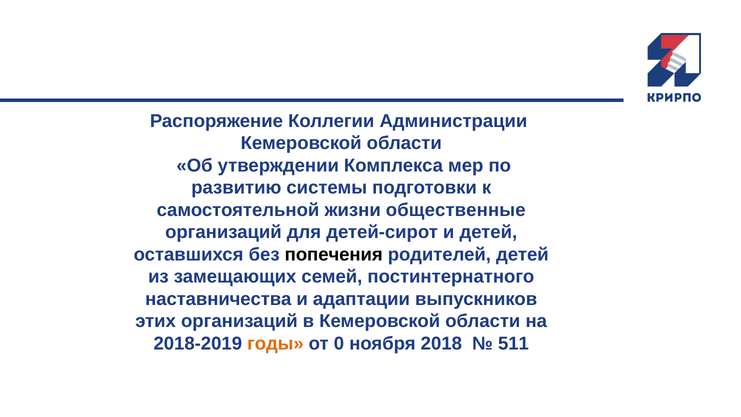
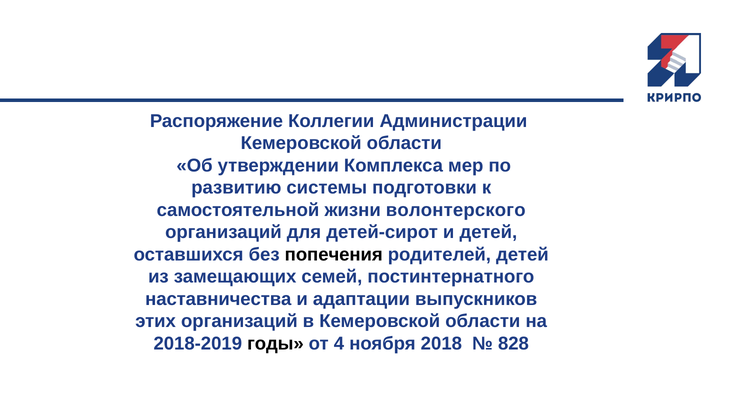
общественные: общественные -> волонтерского (456, 210)
годы colour: orange -> black (275, 343)
0: 0 -> 4 (339, 343)
511: 511 -> 828 (513, 343)
